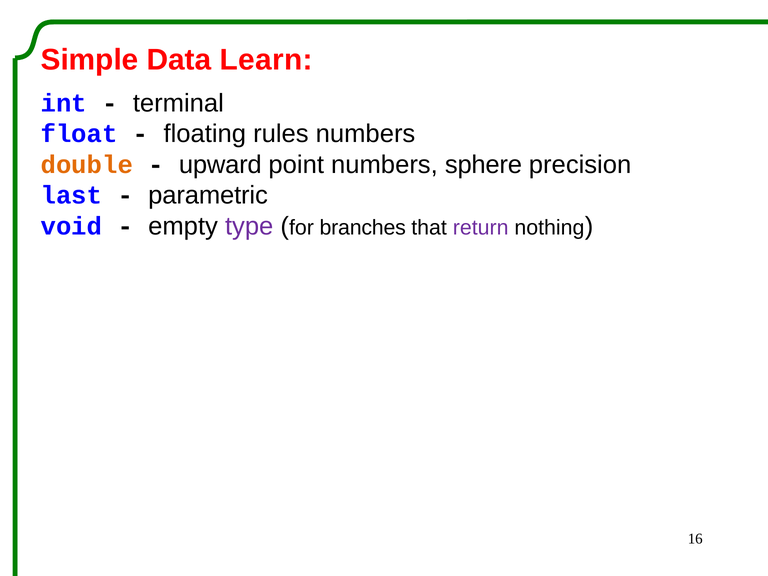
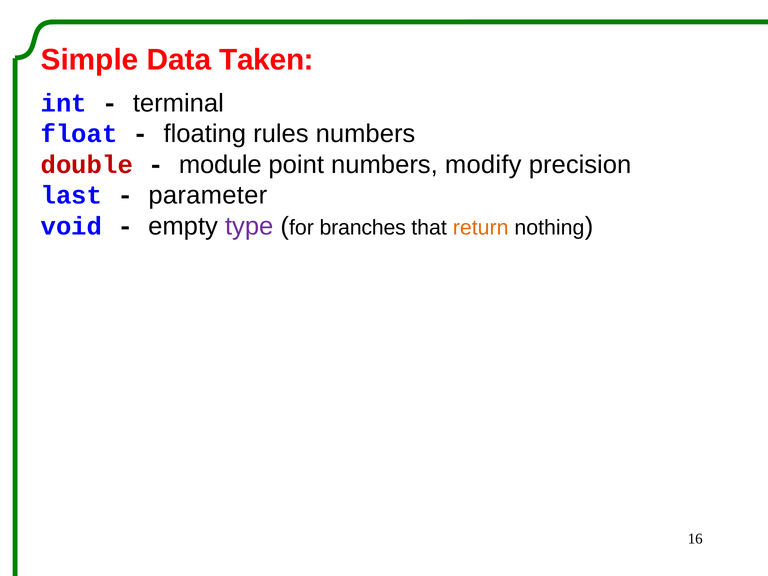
Learn: Learn -> Taken (267, 60)
double colour: orange -> red (87, 165)
upward: upward -> module (220, 165)
sphere: sphere -> modify (483, 165)
parametric: parametric -> parameter (208, 195)
return colour: purple -> orange (481, 228)
